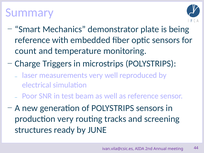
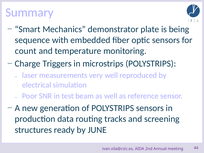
reference: reference -> sequence (32, 40)
production very: very -> data (66, 119)
